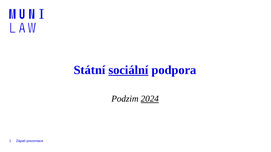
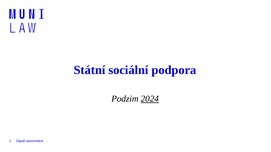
sociální underline: present -> none (128, 70)
